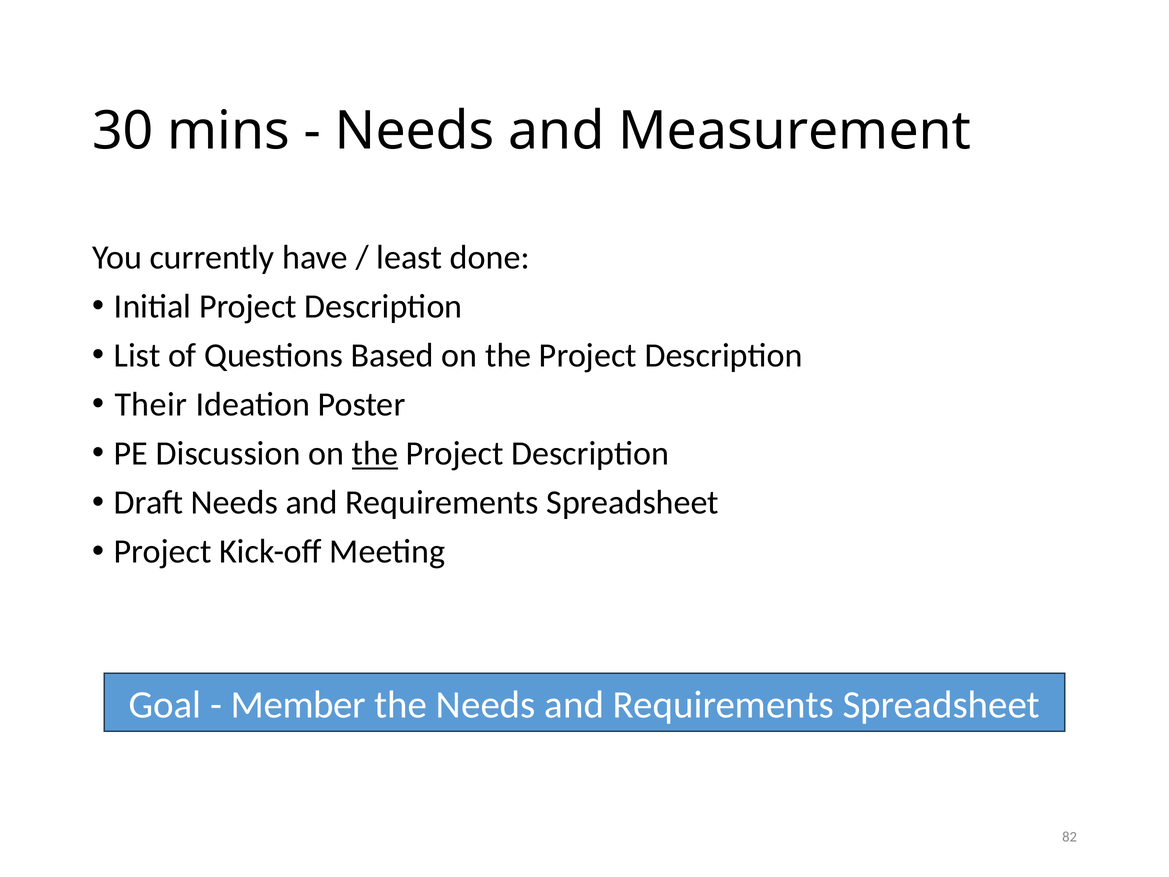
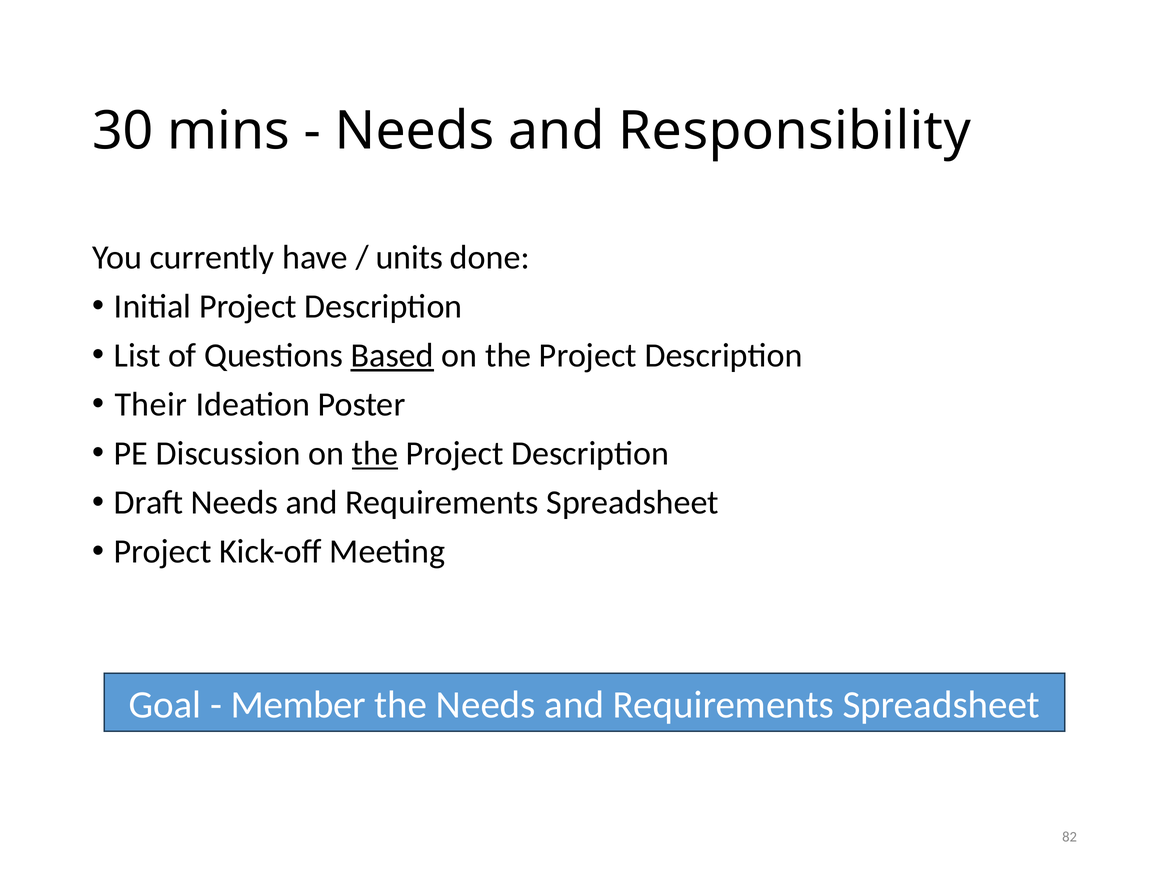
Measurement: Measurement -> Responsibility (795, 131)
least: least -> units (409, 257)
Based underline: none -> present (392, 355)
